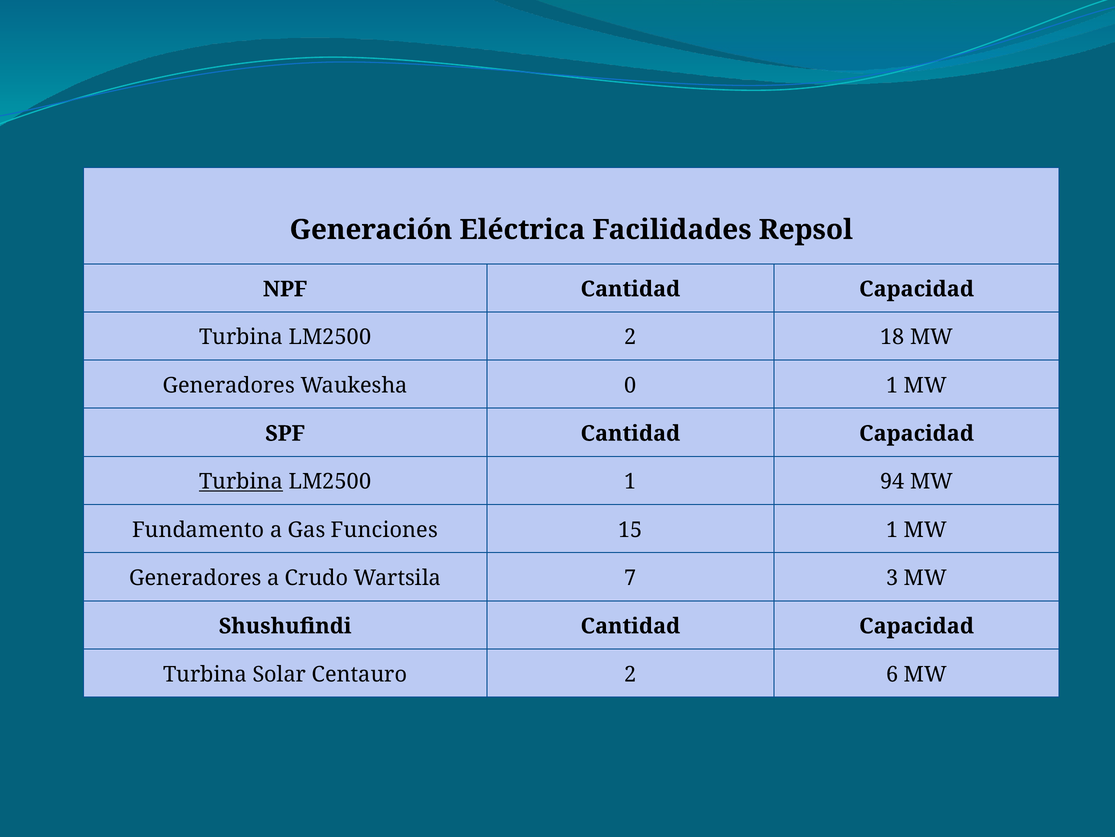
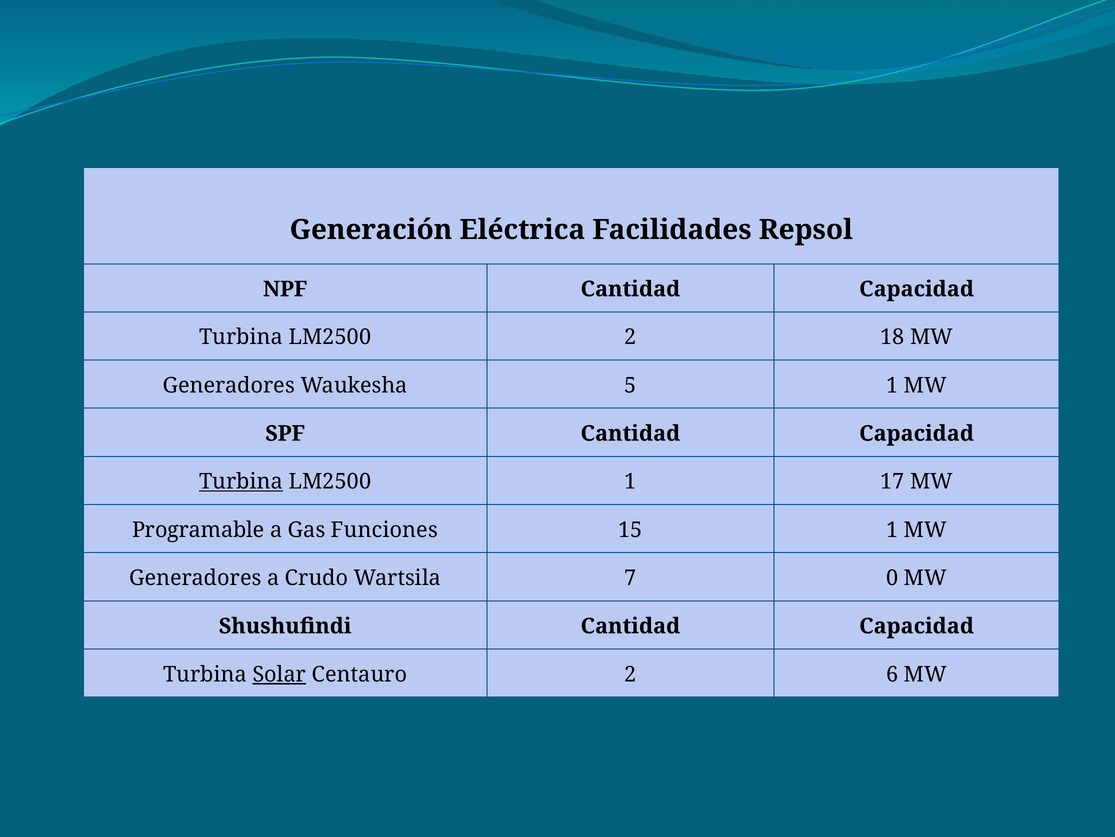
0: 0 -> 5 (630, 385)
94: 94 -> 17 (892, 481)
Fundamento: Fundamento -> Programable (198, 529)
3: 3 -> 0 (892, 578)
Solar underline: none -> present (279, 674)
